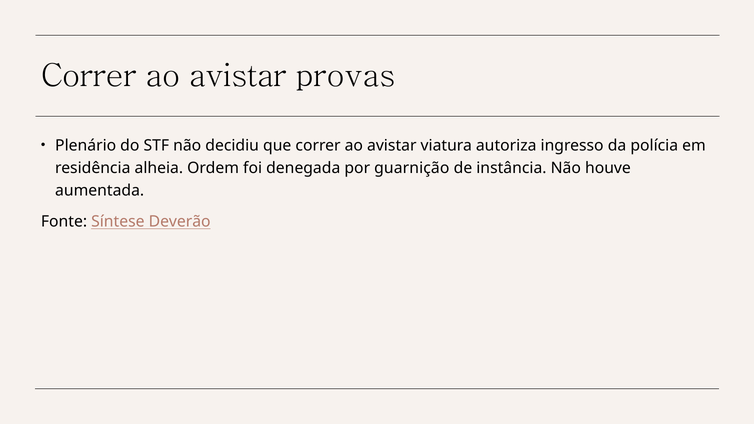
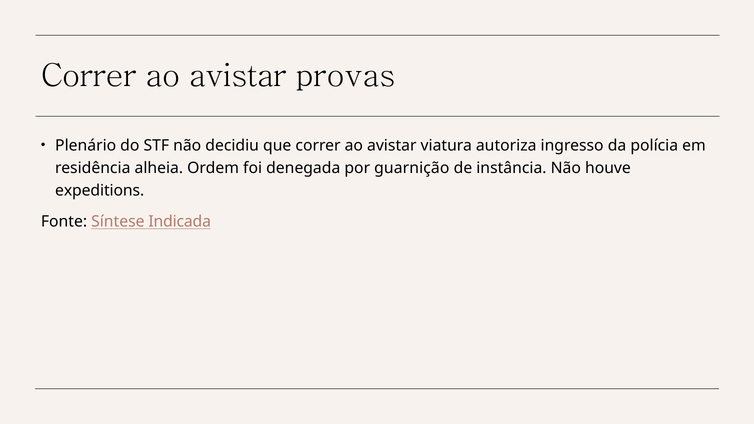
aumentada: aumentada -> expeditions (100, 191)
Deverão: Deverão -> Indicada (180, 222)
